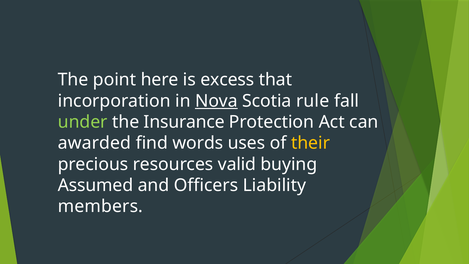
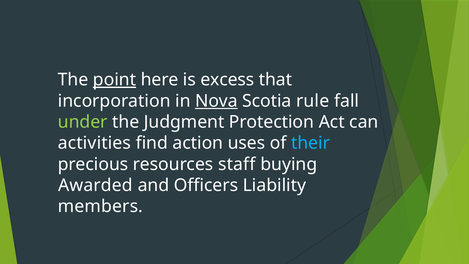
point underline: none -> present (115, 80)
Insurance: Insurance -> Judgment (184, 122)
awarded: awarded -> activities (94, 143)
words: words -> action (198, 143)
their colour: yellow -> light blue (311, 143)
valid: valid -> staff (237, 164)
Assumed: Assumed -> Awarded (95, 185)
